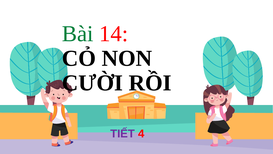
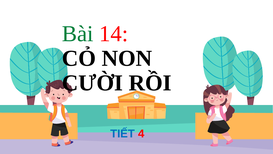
TIẾT colour: purple -> blue (123, 133)
